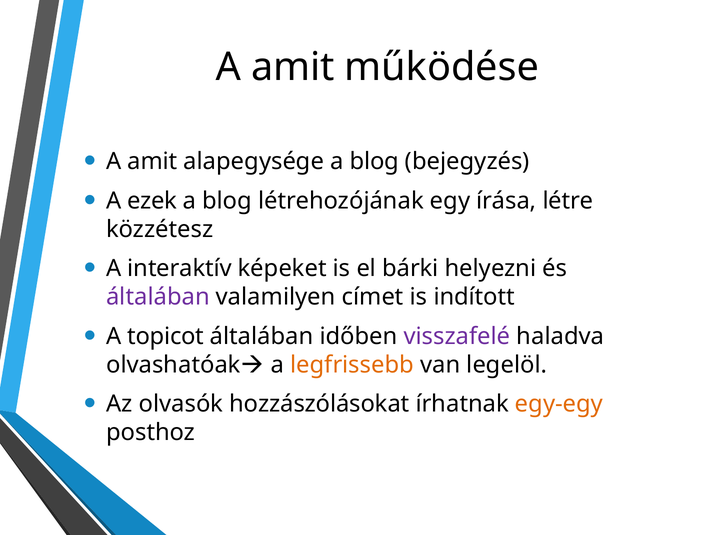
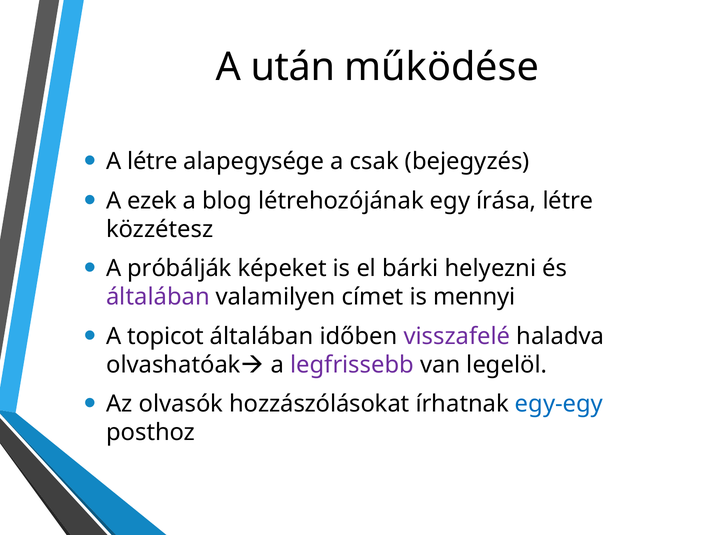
amit: amit -> után (293, 67)
amit: amit -> létre (153, 162)
alapegysége a blog: blog -> csak (374, 162)
interaktív: interaktív -> próbálják (180, 269)
indított: indított -> mennyi (474, 297)
legfrissebb colour: orange -> purple (352, 365)
egy-egy colour: orange -> blue (559, 404)
